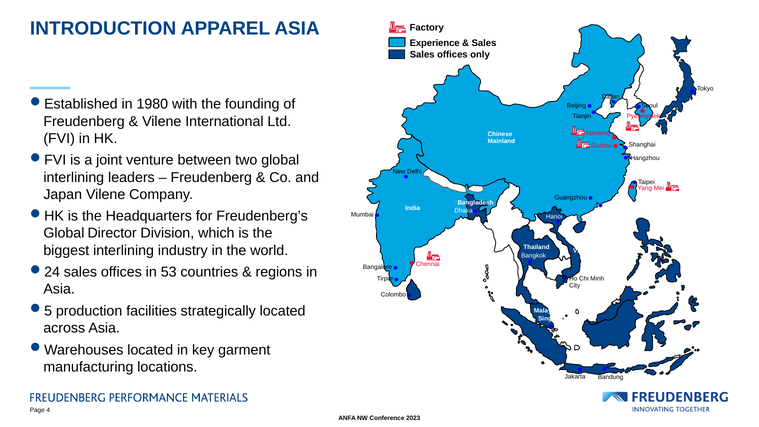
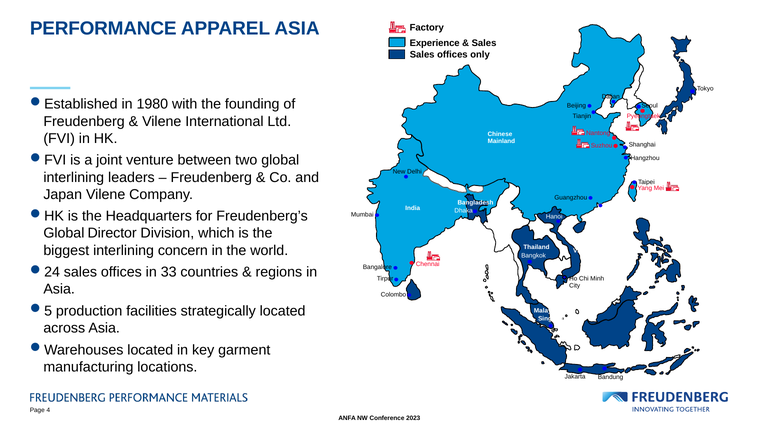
INTRODUCTION: INTRODUCTION -> PERFORMANCE (103, 29)
industry: industry -> concern (183, 250)
53: 53 -> 33 (169, 272)
